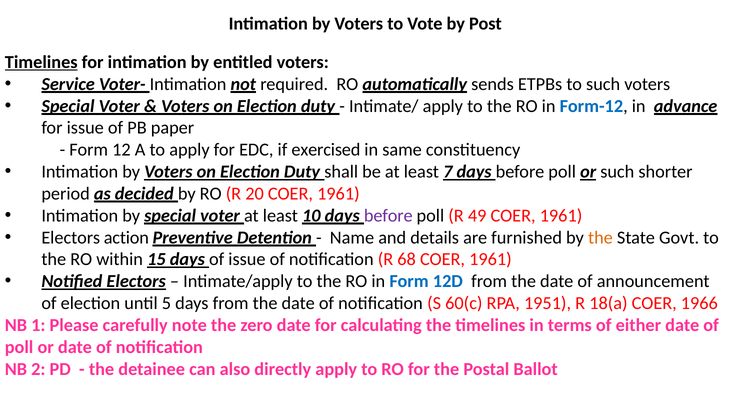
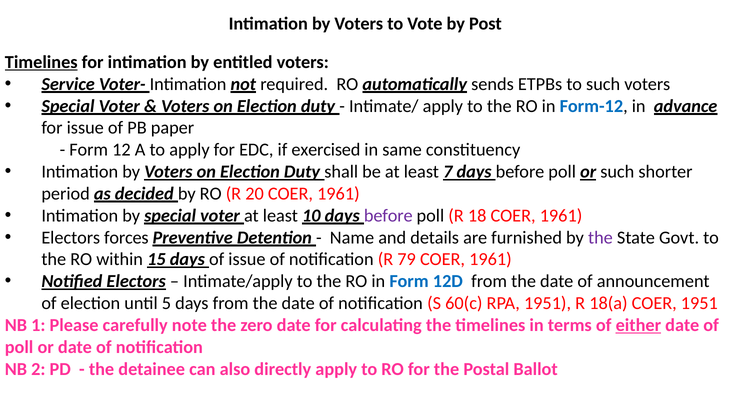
49: 49 -> 18 (477, 216)
action: action -> forces (126, 238)
the colour: orange -> purple (600, 238)
68: 68 -> 79 (407, 260)
COER 1966: 1966 -> 1951 (699, 303)
either underline: none -> present (638, 325)
